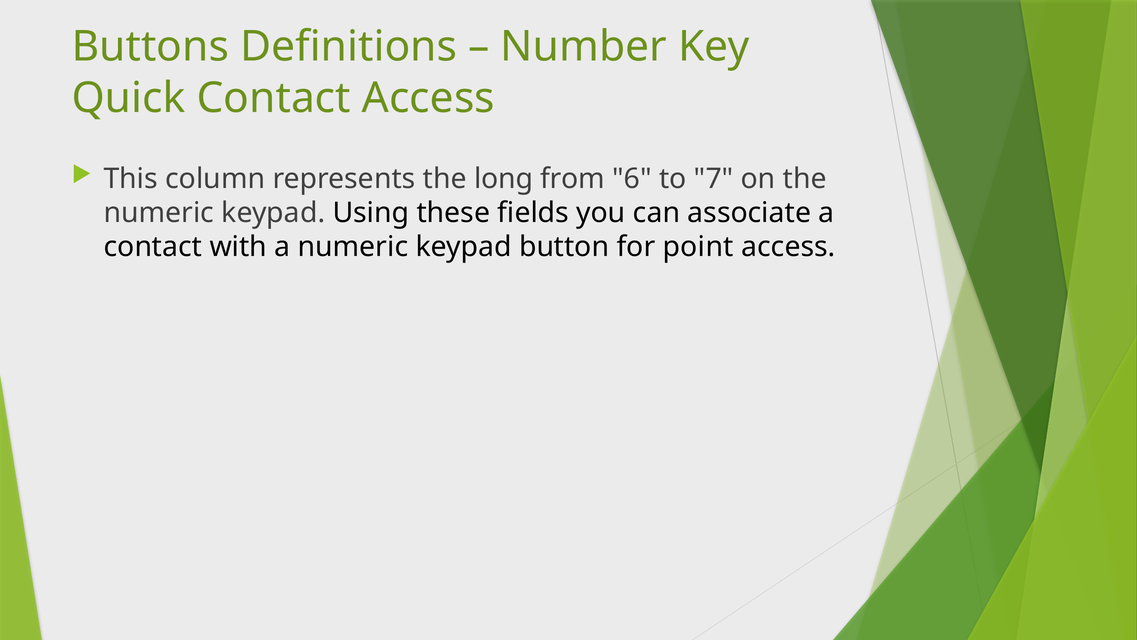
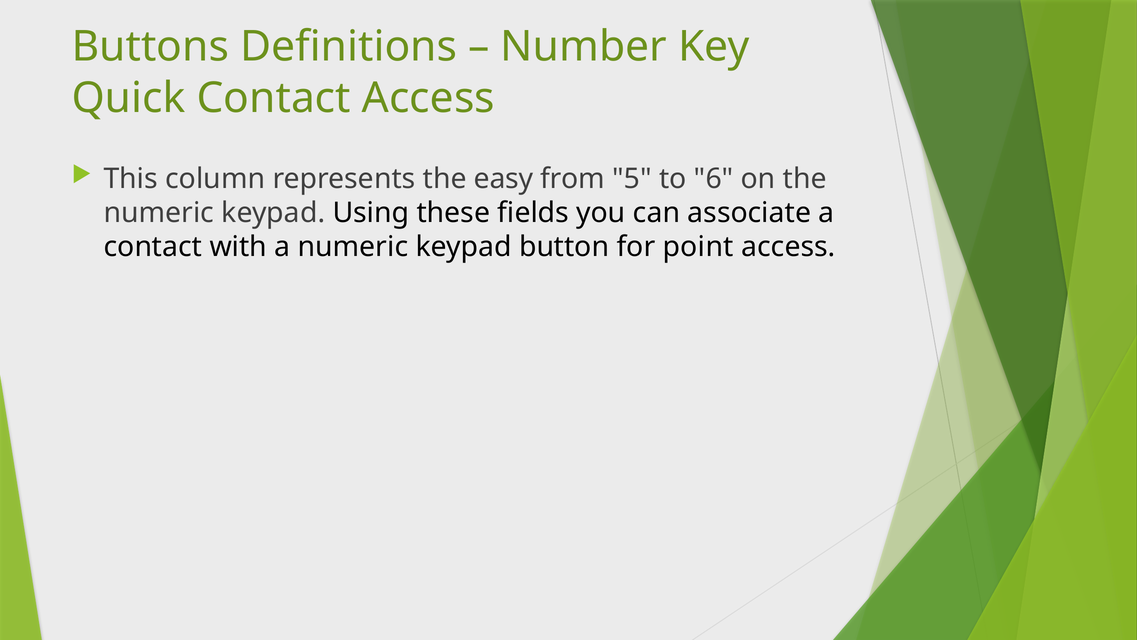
long: long -> easy (504, 179)
6: 6 -> 5 (632, 179)
7: 7 -> 6 (714, 179)
